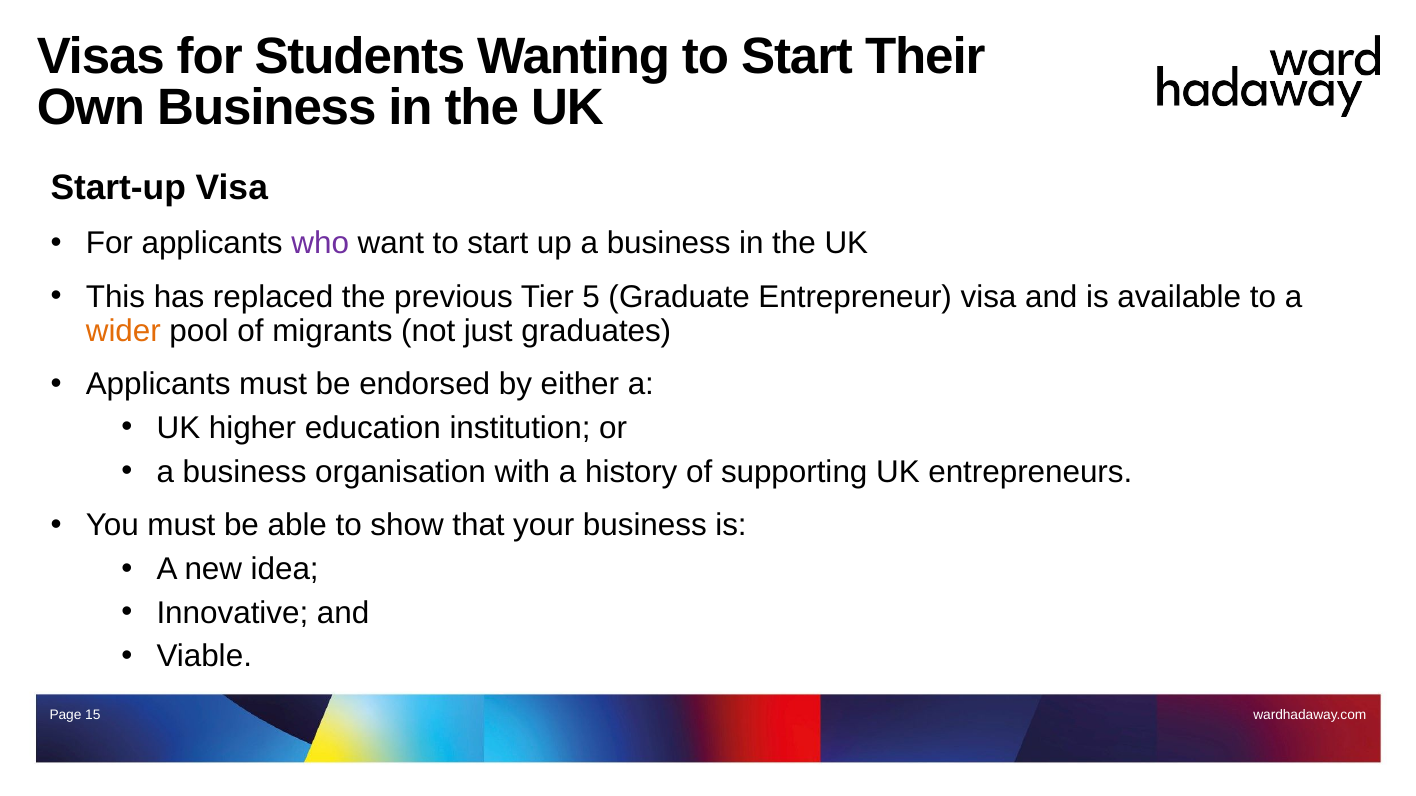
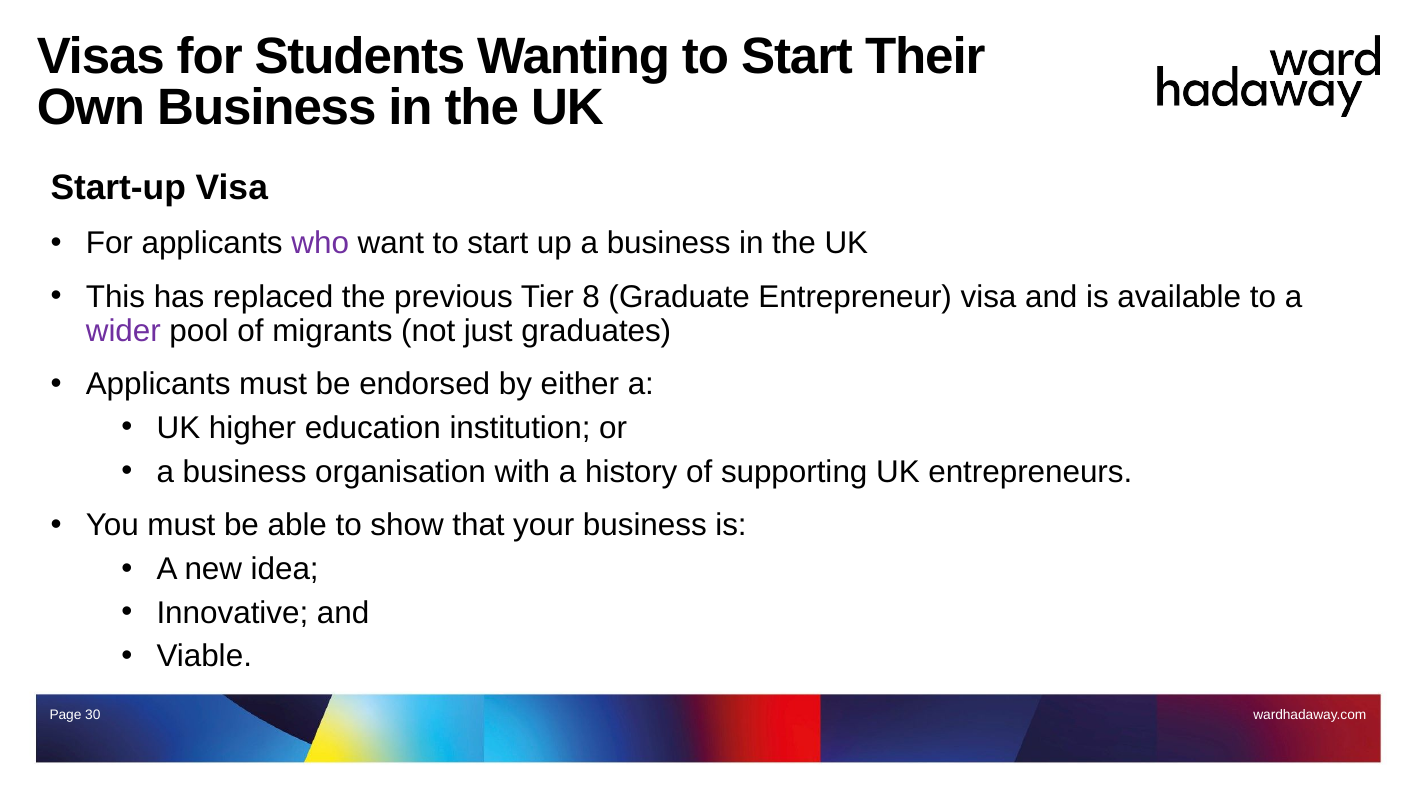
5: 5 -> 8 (591, 297)
wider colour: orange -> purple (123, 331)
15: 15 -> 30 (93, 716)
